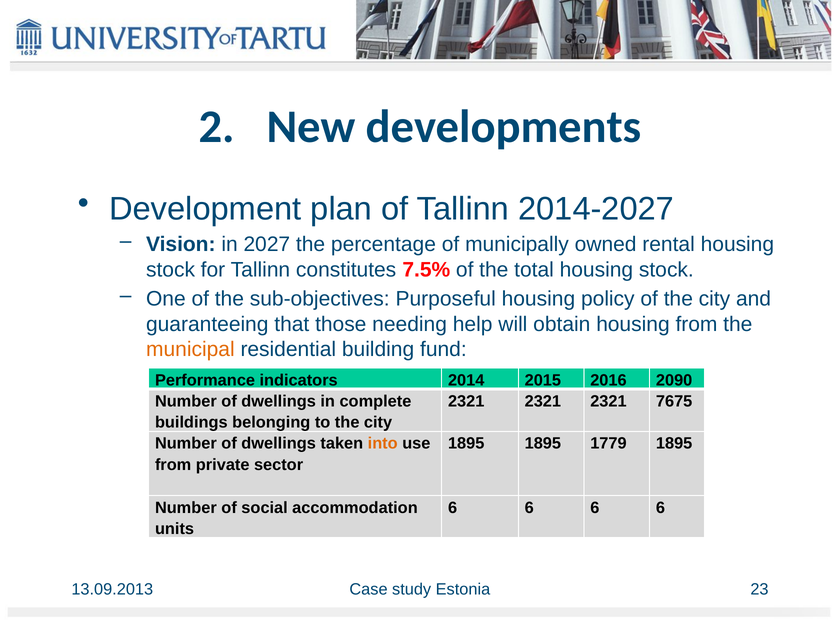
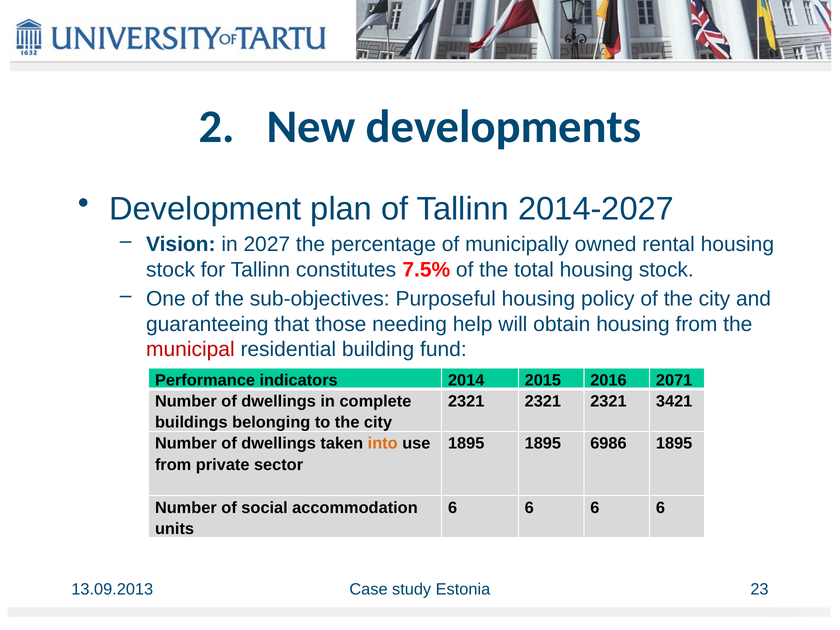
municipal colour: orange -> red (190, 349)
2090: 2090 -> 2071 (674, 380)
7675: 7675 -> 3421 (674, 401)
1779: 1779 -> 6986 (608, 444)
